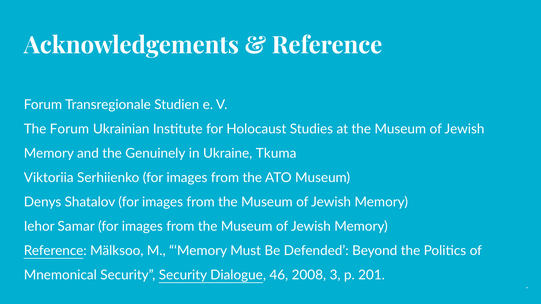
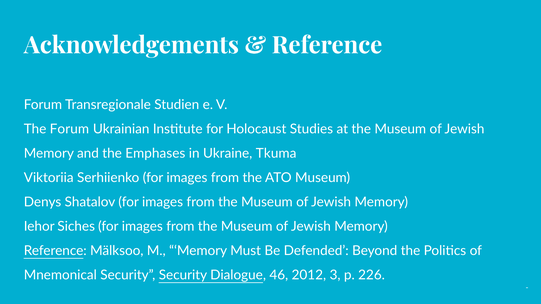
Genuinely: Genuinely -> Emphases (155, 153)
Samar: Samar -> Siches (76, 227)
2008: 2008 -> 2012 (309, 275)
201: 201 -> 226 (372, 275)
